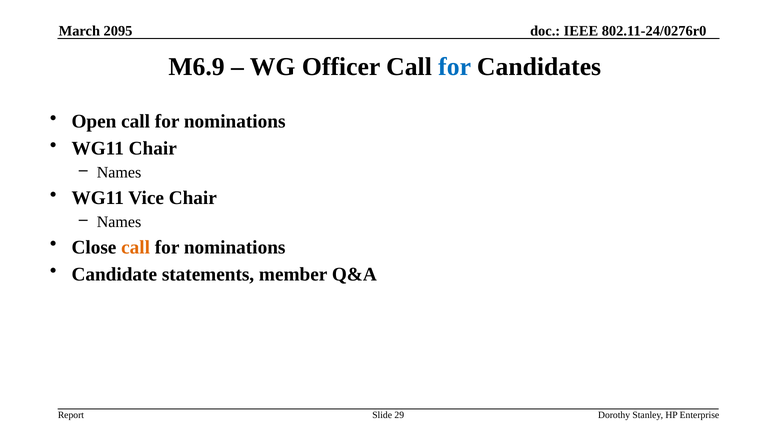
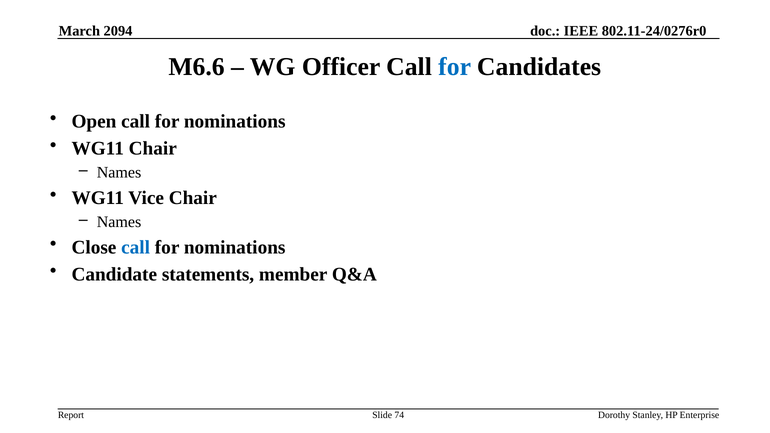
2095: 2095 -> 2094 (118, 31)
M6.9: M6.9 -> M6.6 (197, 67)
call colour: orange -> blue (136, 247)
29: 29 -> 74 (399, 415)
